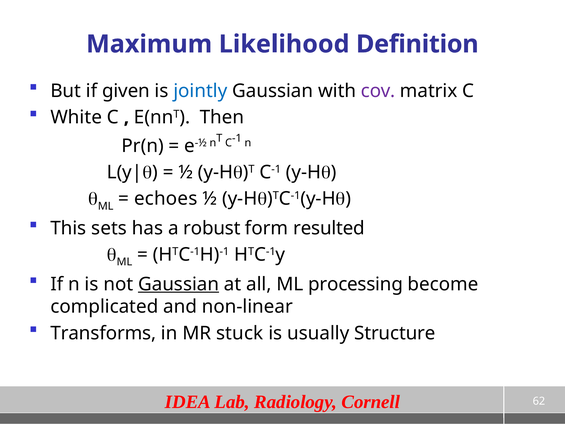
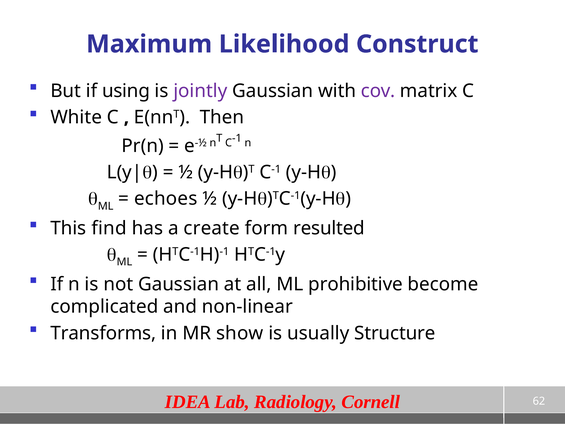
Definition: Definition -> Construct (417, 44)
given: given -> using (126, 91)
jointly colour: blue -> purple (200, 91)
sets: sets -> find (109, 228)
robust: robust -> create (212, 228)
Gaussian underline: present -> none (179, 284)
processing: processing -> prohibitive (356, 284)
stuck: stuck -> show (240, 333)
